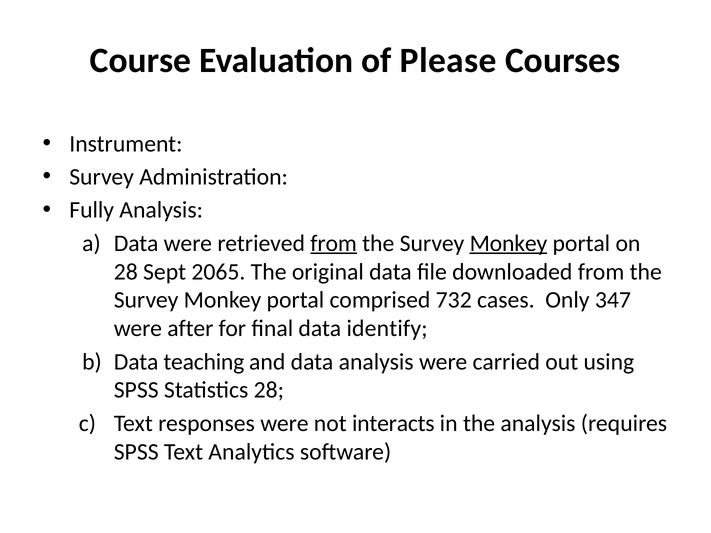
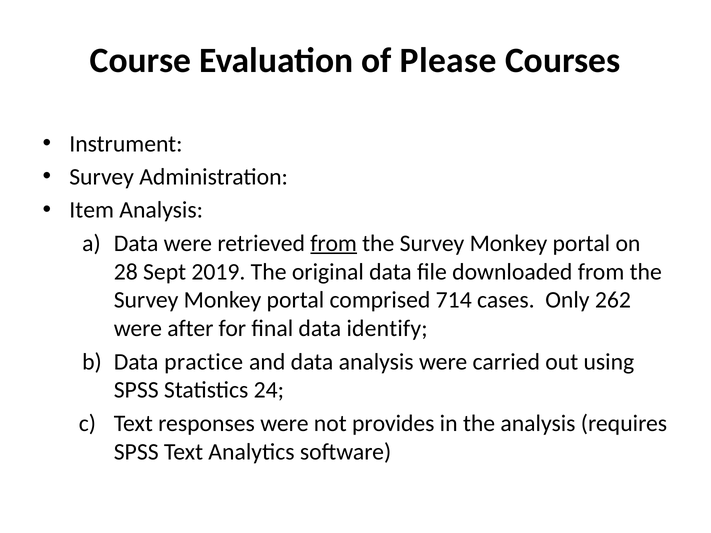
Fully: Fully -> Item (92, 210)
Monkey underline: present -> none (508, 243)
2065: 2065 -> 2019 (218, 272)
732: 732 -> 714 (454, 300)
347: 347 -> 262 (613, 300)
teaching: teaching -> practice (204, 362)
Statistics 28: 28 -> 24 (269, 390)
interacts: interacts -> provides (393, 423)
